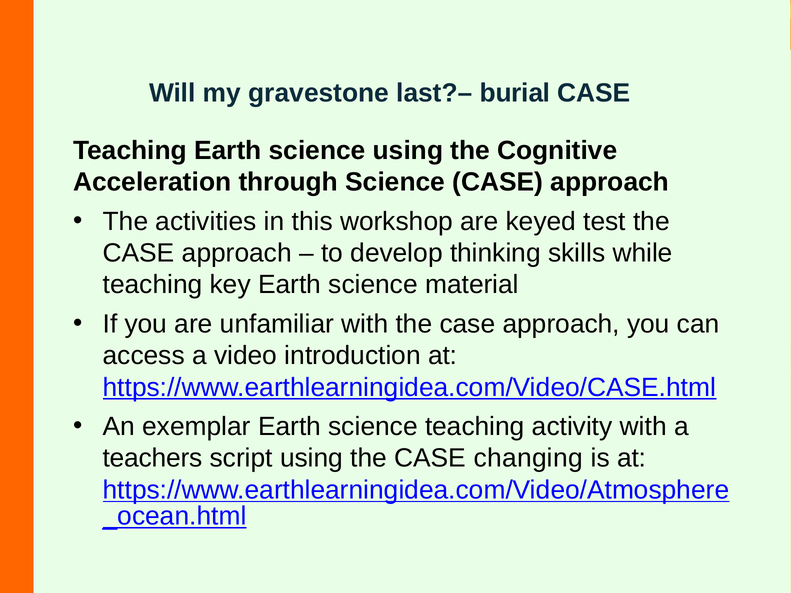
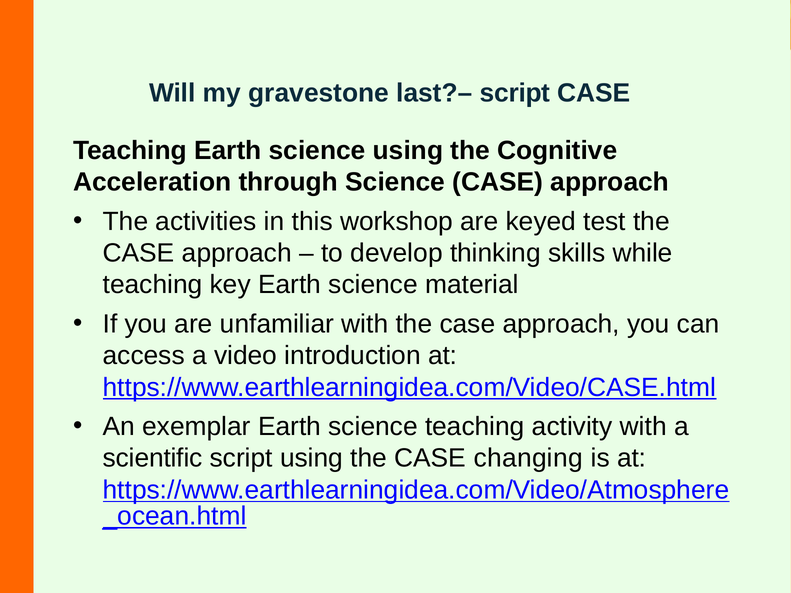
last?– burial: burial -> script (515, 93)
teachers: teachers -> scientific (153, 458)
